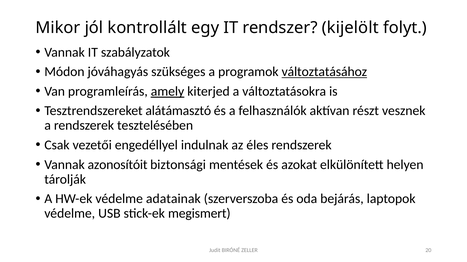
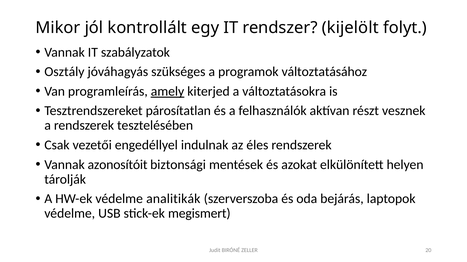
Módon: Módon -> Osztály (64, 72)
változtatásához underline: present -> none (324, 72)
alátámasztó: alátámasztó -> párosítatlan (178, 111)
adatainak: adatainak -> analitikák (173, 199)
